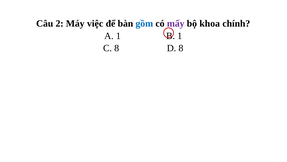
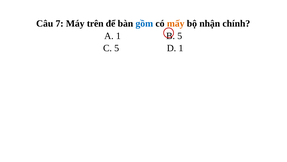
2: 2 -> 7 (60, 23)
việc: việc -> trên (95, 23)
mấy colour: purple -> orange (176, 23)
khoa: khoa -> nhận (210, 23)
B 1: 1 -> 5 (180, 36)
C 8: 8 -> 5 (117, 48)
D 8: 8 -> 1 (181, 48)
